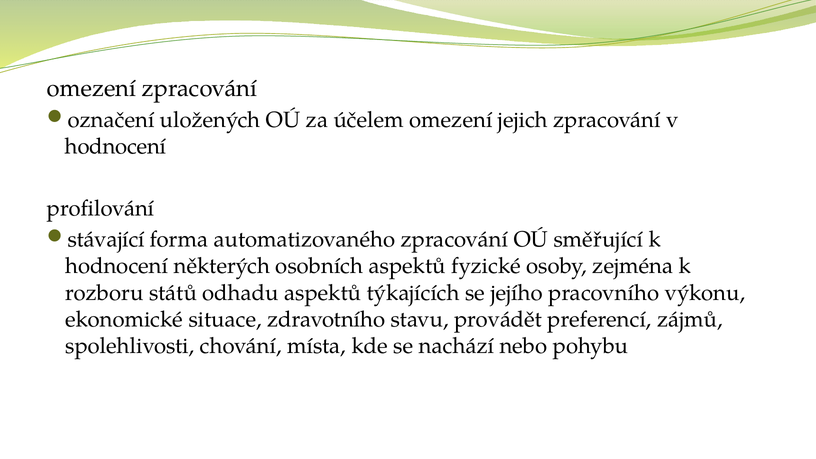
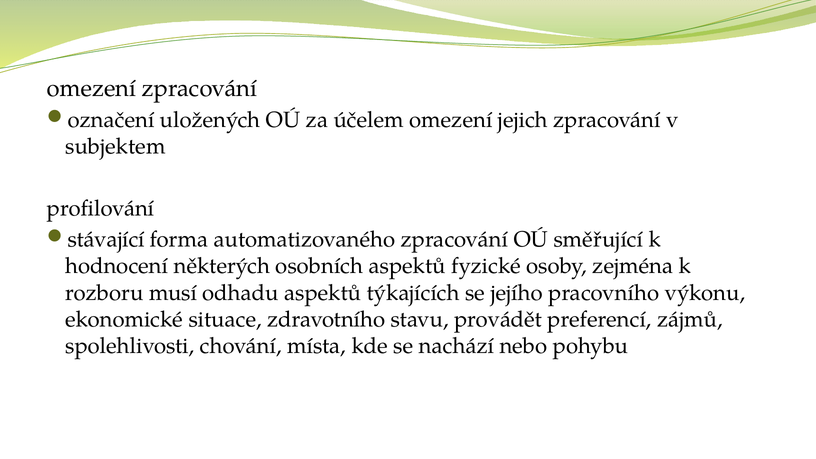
hodnocení: hodnocení -> subjektem (115, 147)
států: států -> musí (173, 293)
